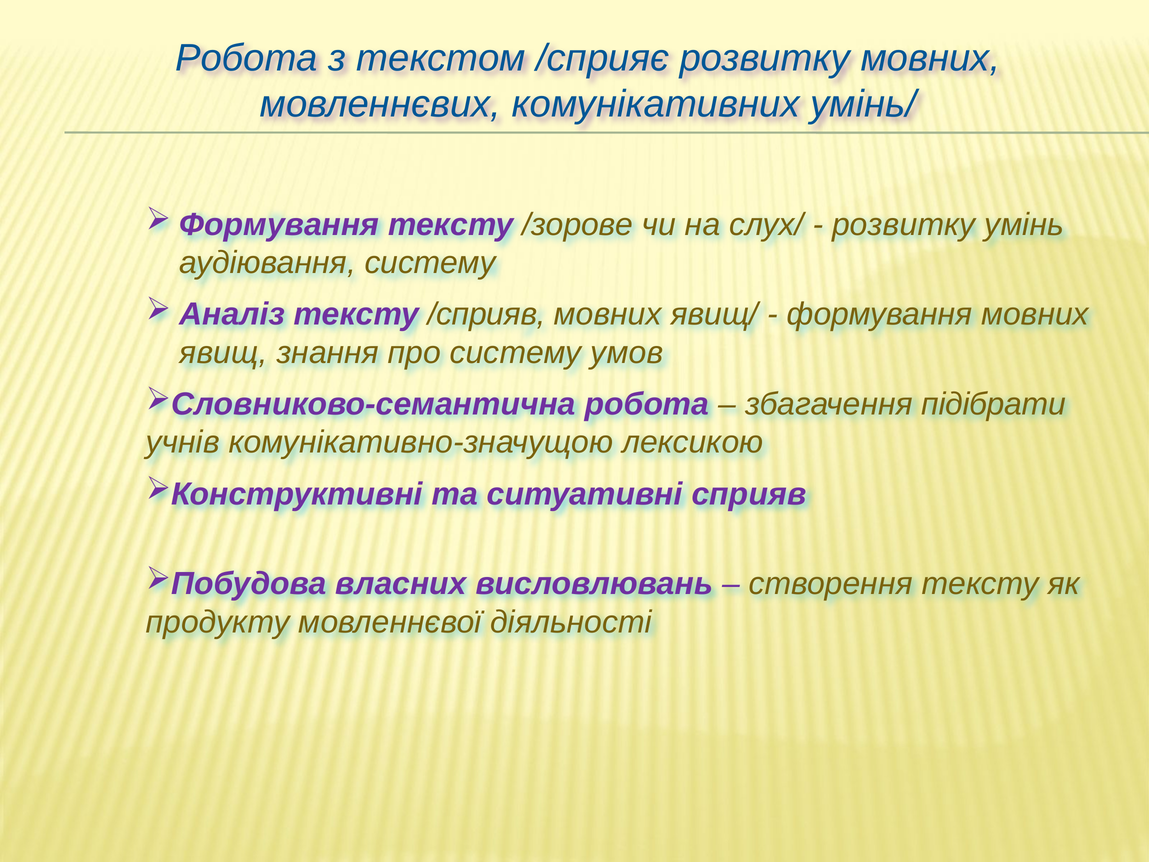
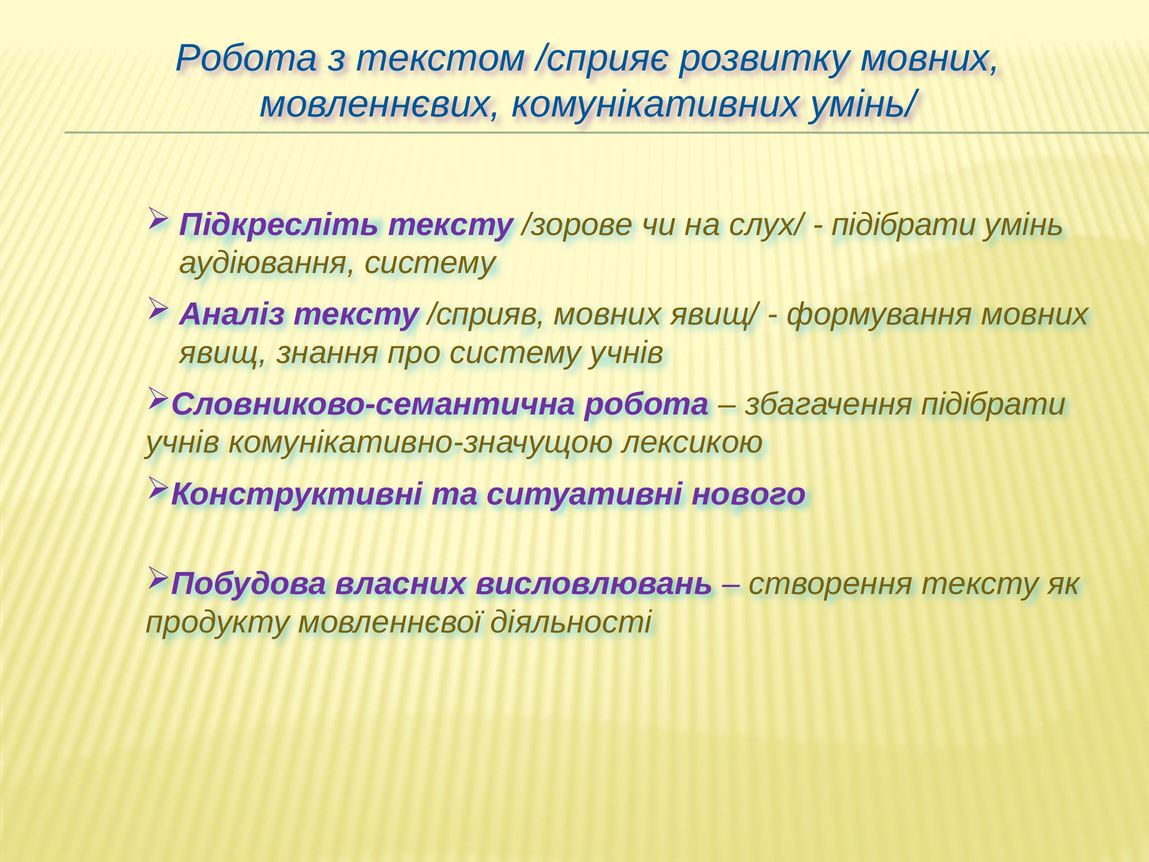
Формування: Формування -> Підкресліть (279, 225)
розвитку: розвитку -> підібрати (904, 225)
систему умов: умов -> учнів (627, 353)
сприяв: сприяв -> нового (749, 494)
